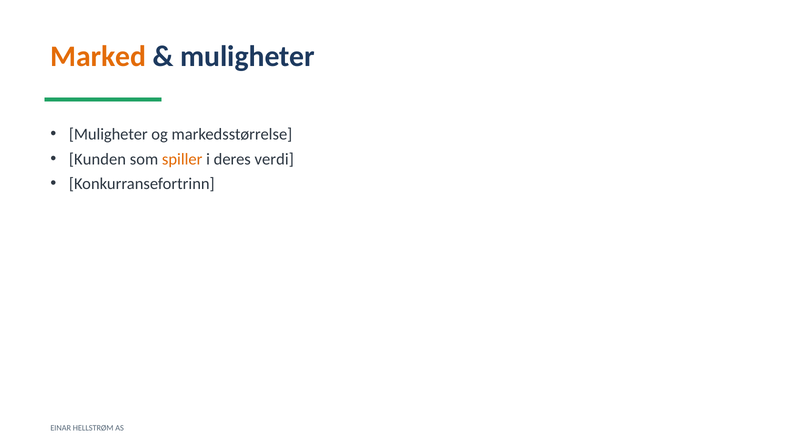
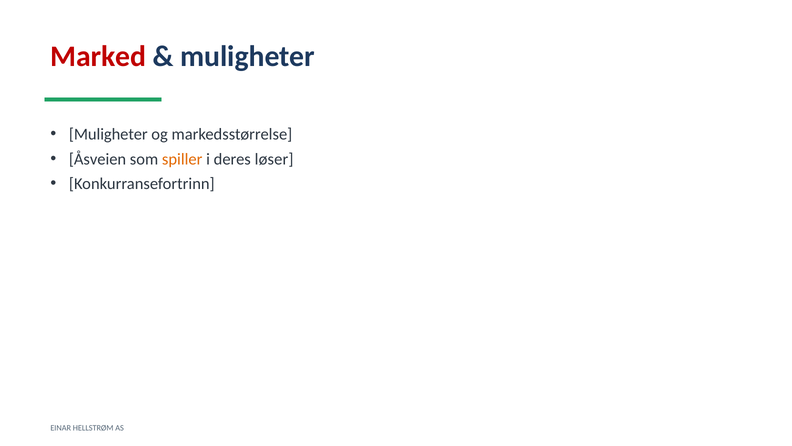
Marked colour: orange -> red (98, 57)
Kunden: Kunden -> Åsveien (98, 159)
verdi: verdi -> løser (274, 159)
